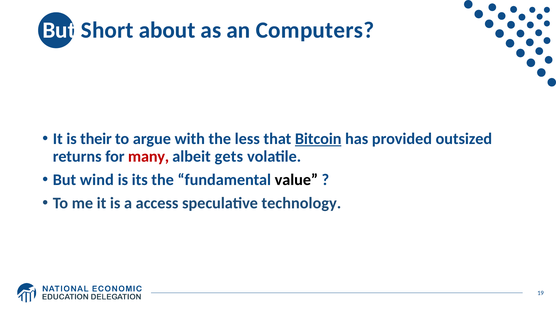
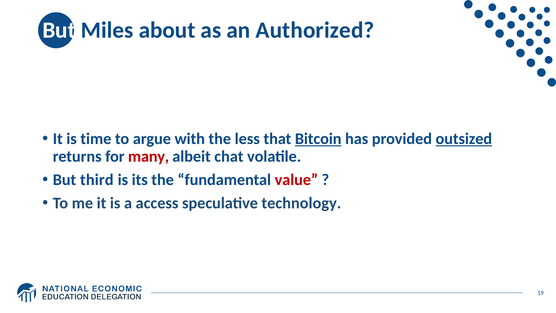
Short: Short -> Miles (107, 30)
Computers: Computers -> Authorized (315, 30)
their: their -> time (96, 139)
outsized underline: none -> present (464, 139)
gets: gets -> chat (229, 156)
wind: wind -> third (97, 180)
value colour: black -> red (296, 180)
